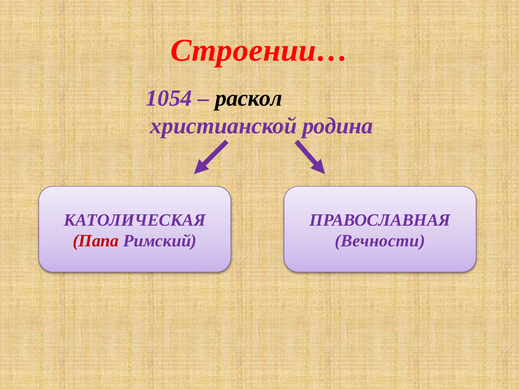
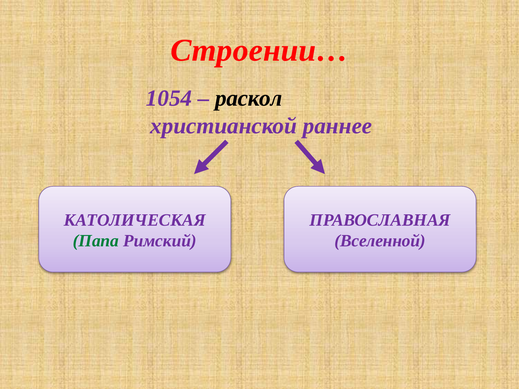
родина: родина -> раннее (337, 126)
Папа colour: red -> green (96, 241)
Вечности: Вечности -> Вселенной (380, 241)
